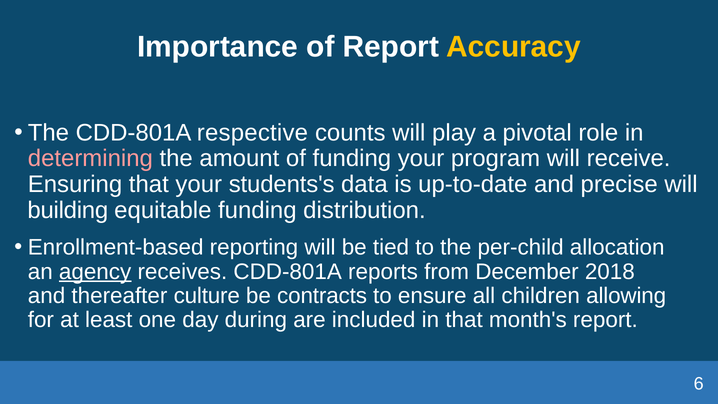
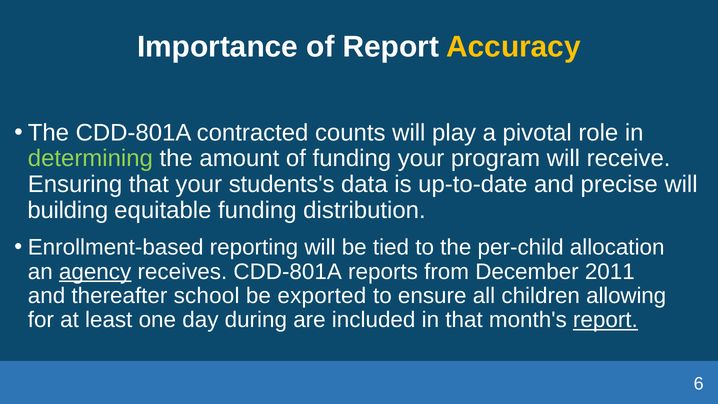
respective: respective -> contracted (253, 133)
determining colour: pink -> light green (90, 159)
2018: 2018 -> 2011 (610, 272)
culture: culture -> school (207, 296)
contracts: contracts -> exported (322, 296)
report underline: none -> present (605, 320)
